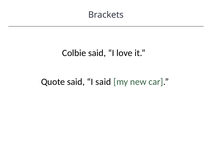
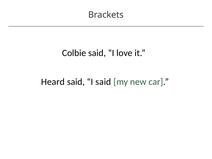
Quote: Quote -> Heard (53, 82)
